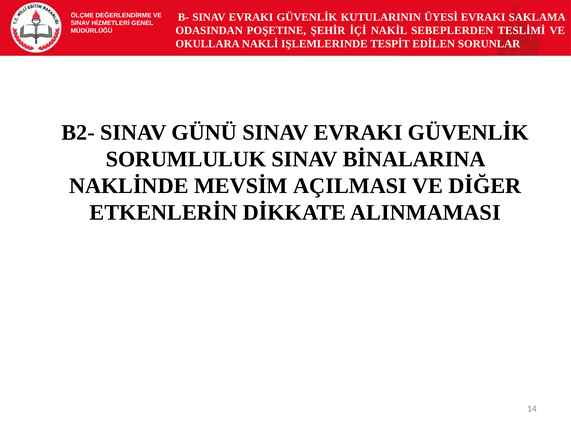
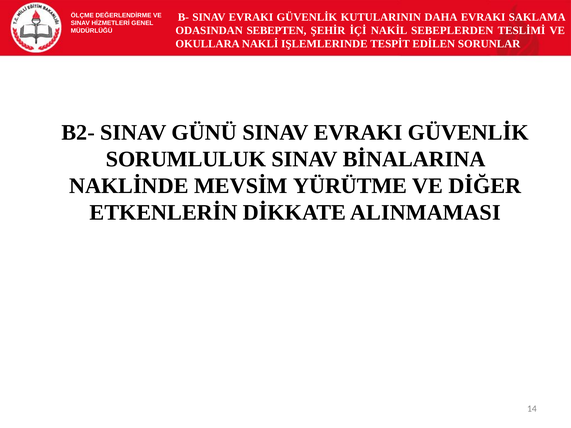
ÜYESİ: ÜYESİ -> DAHA (441, 17)
POŞETINE: POŞETINE -> SEBEPTEN (277, 31)
AÇILMASI: AÇILMASI -> YÜRÜTME (350, 186)
